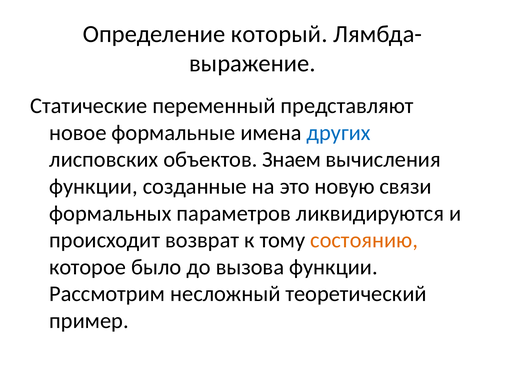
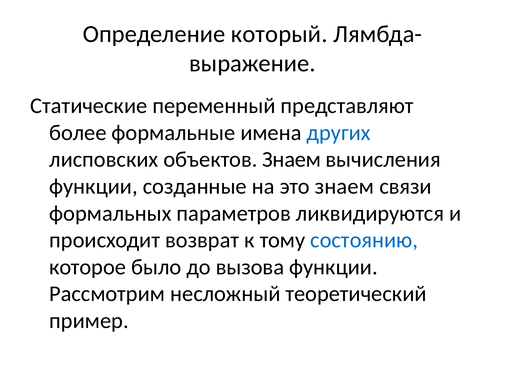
новое: новое -> более (78, 133)
это новую: новую -> знаем (344, 187)
состоянию colour: orange -> blue (364, 241)
